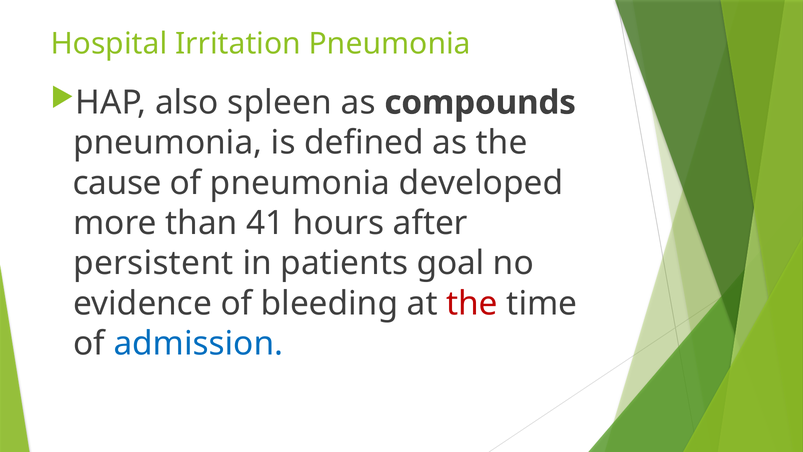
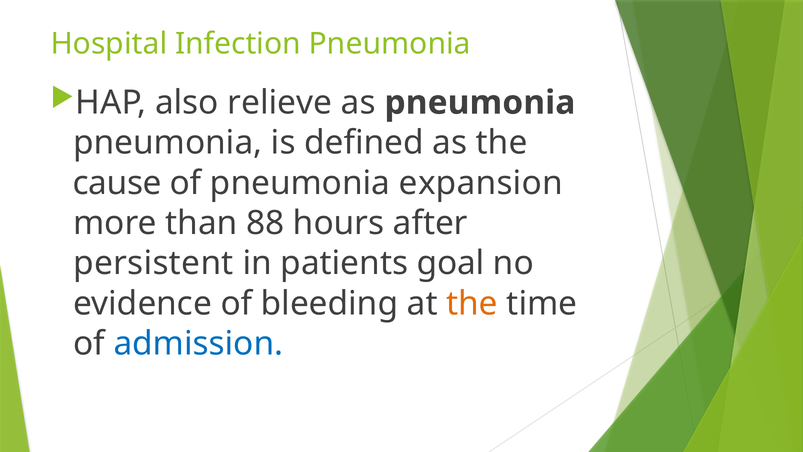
Irritation: Irritation -> Infection (238, 44)
spleen: spleen -> relieve (280, 103)
as compounds: compounds -> pneumonia (480, 103)
developed: developed -> expansion (481, 183)
41: 41 -> 88 (265, 223)
the colour: red -> orange (472, 303)
